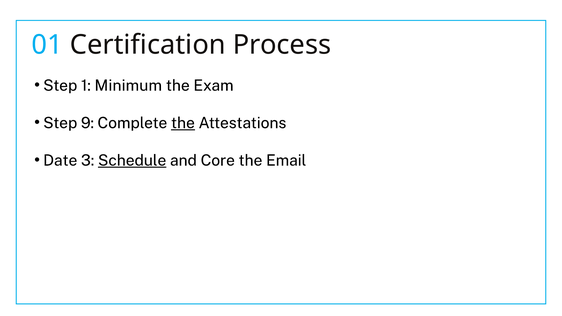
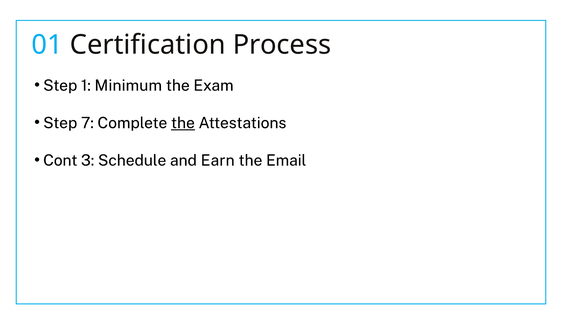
9: 9 -> 7 (87, 123)
Date: Date -> Cont (60, 161)
Schedule underline: present -> none (132, 161)
Core: Core -> Earn (218, 161)
